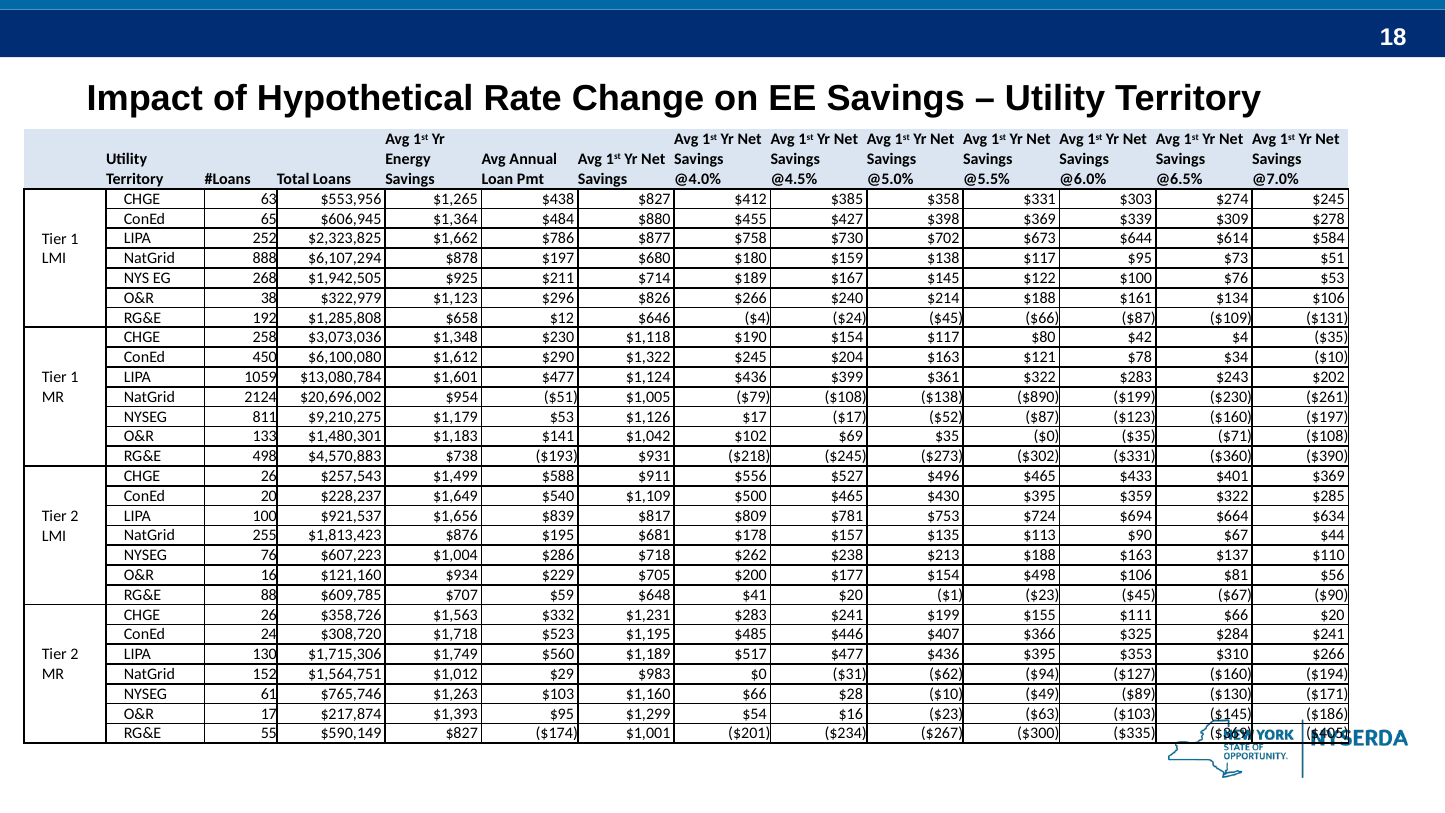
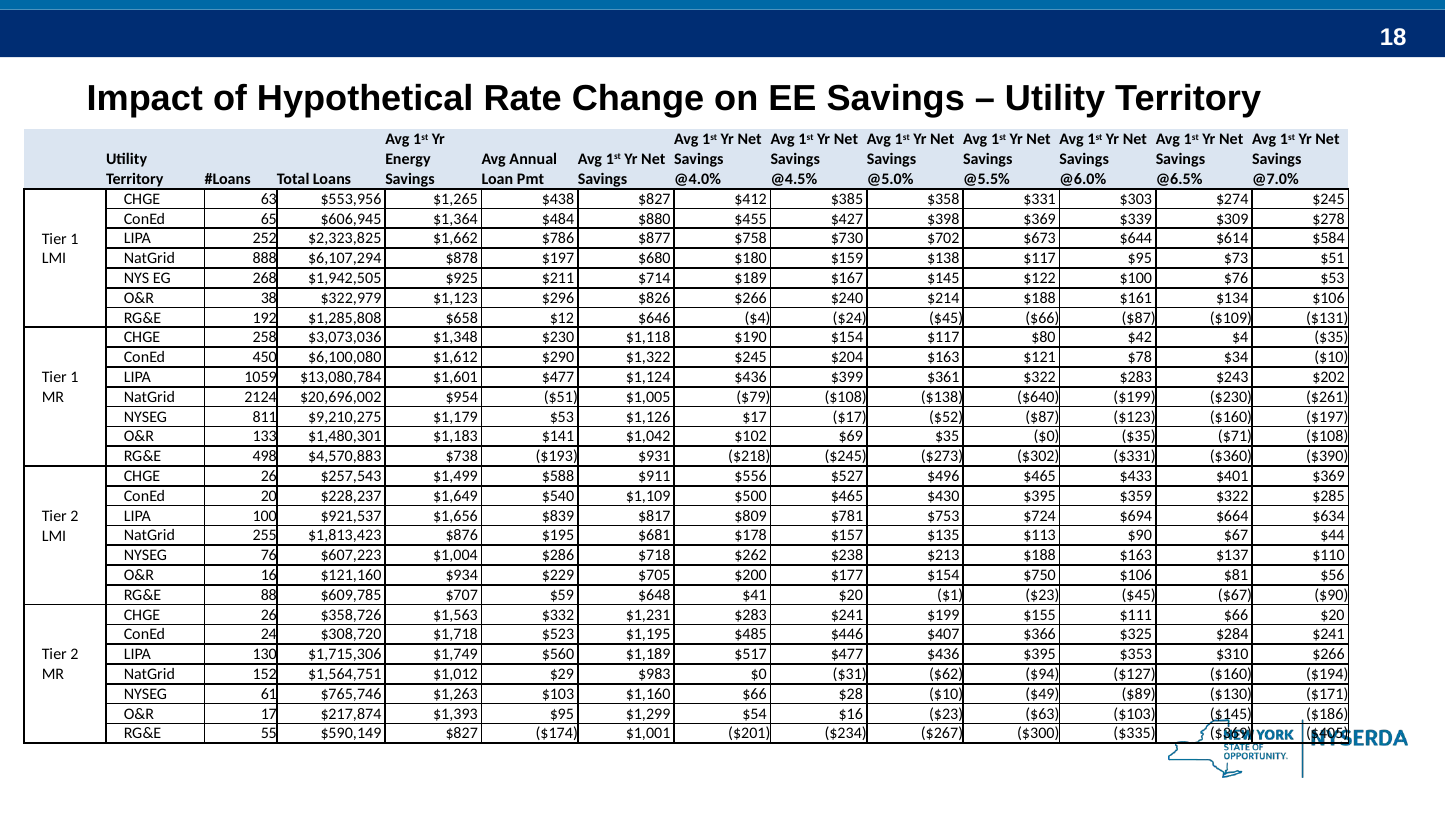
$890: $890 -> $640 (1038, 397)
$498: $498 -> $750 (1040, 575)
